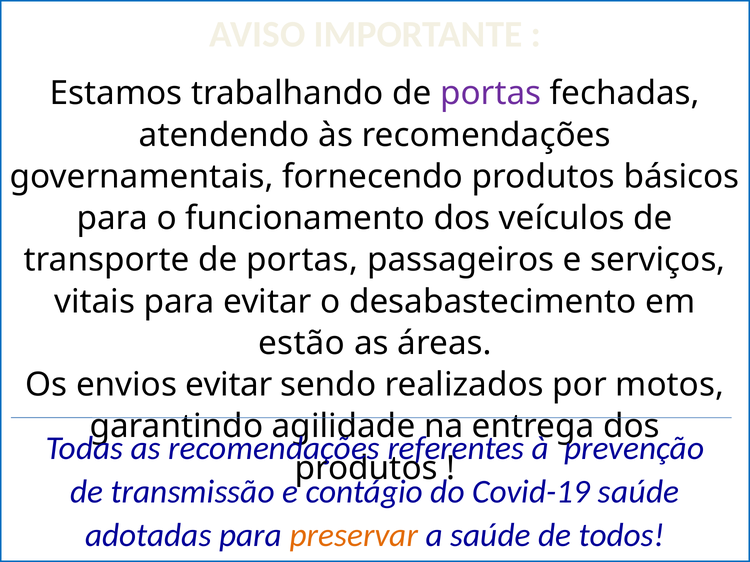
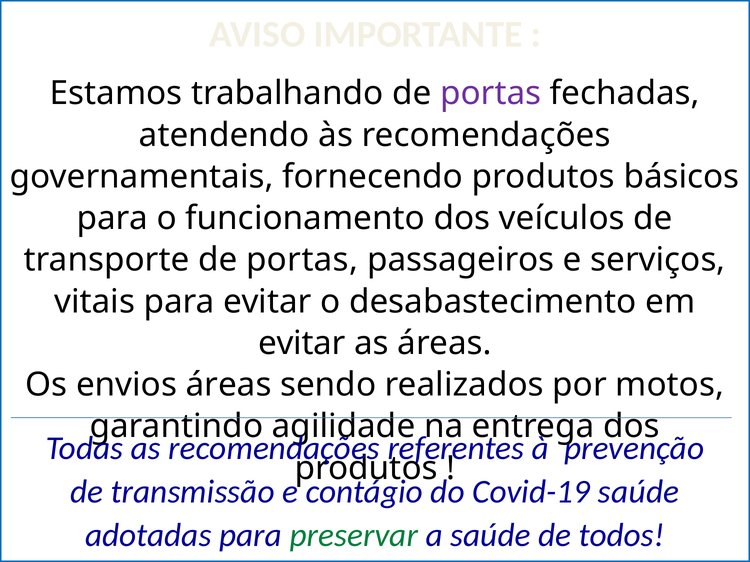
estão: estão -> evitar (302, 343)
envios evitar: evitar -> áreas (229, 385)
preservar colour: orange -> green (354, 536)
